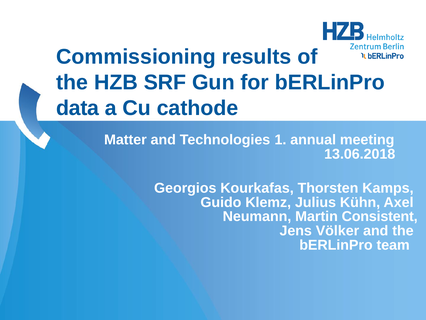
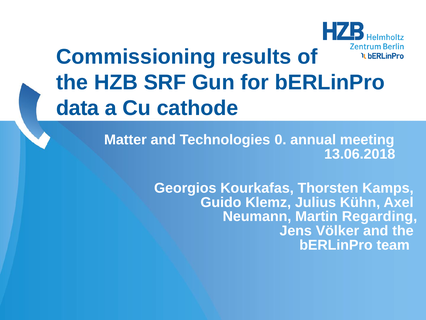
1: 1 -> 0 (280, 140)
Consistent: Consistent -> Regarding (380, 216)
